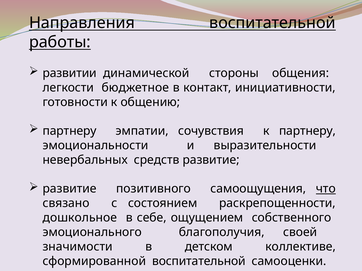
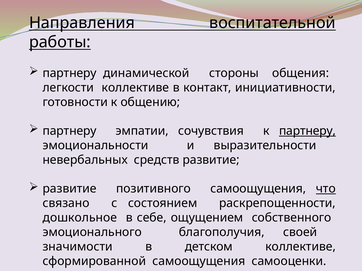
развитии: развитии -> партнеру (70, 73)
легкости бюджетное: бюджетное -> коллективе (135, 88)
партнеру underline: none -> present (307, 131)
сформированной воспитательной: воспитательной -> самоощущения (199, 262)
